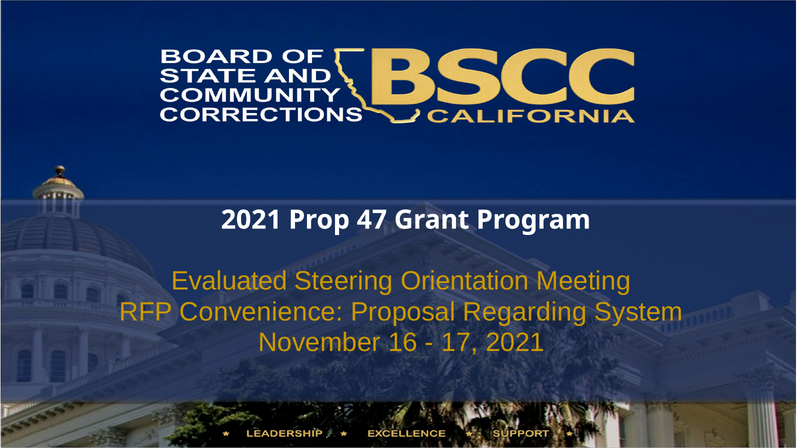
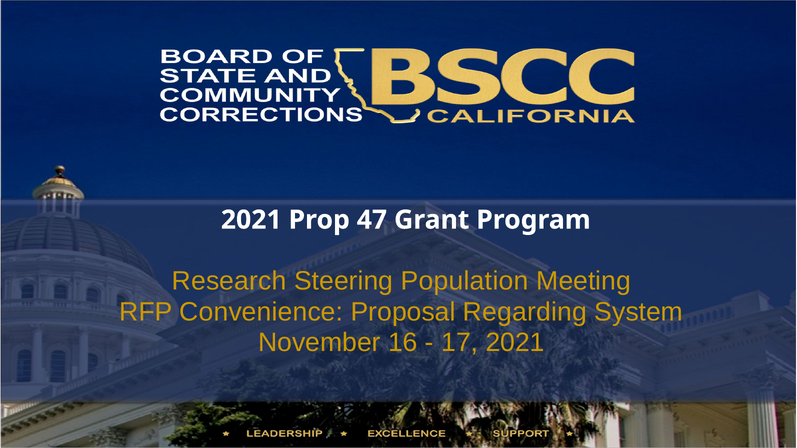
Evaluated: Evaluated -> Research (229, 281)
Orientation: Orientation -> Population (465, 281)
